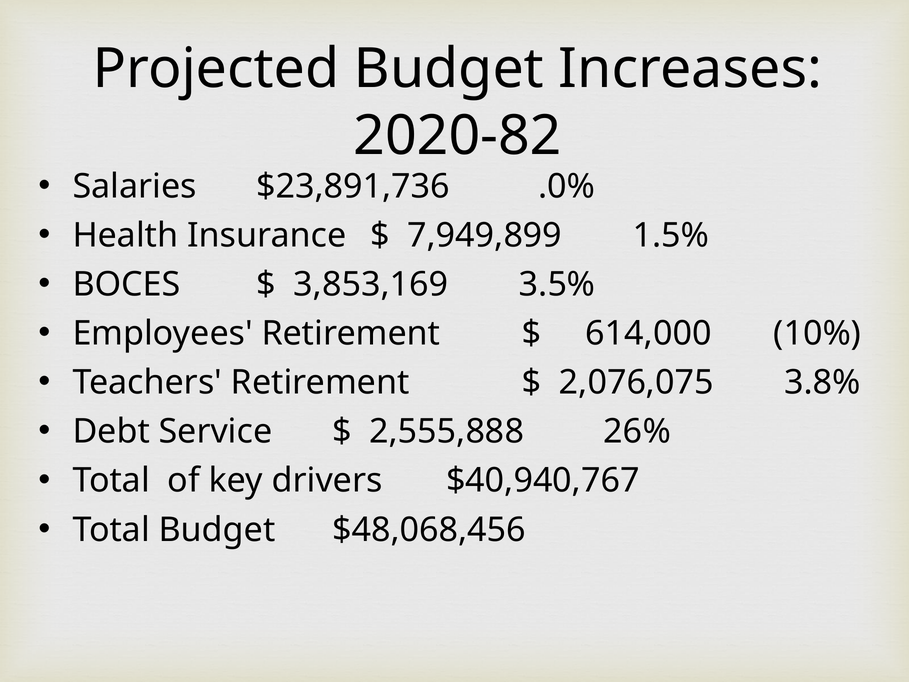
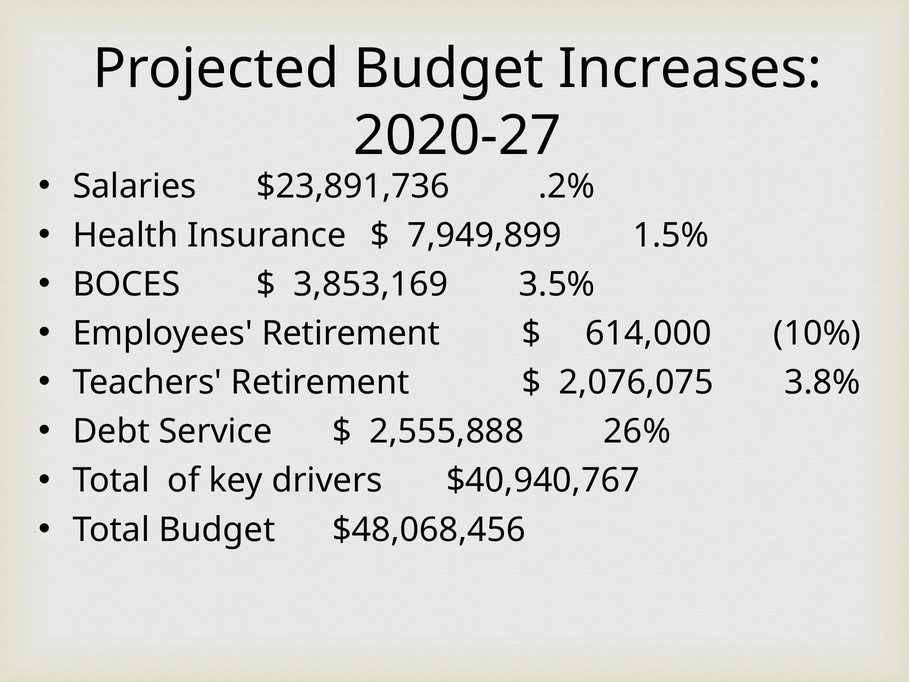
2020-82: 2020-82 -> 2020-27 (458, 136)
.0%: .0% -> .2% (567, 186)
